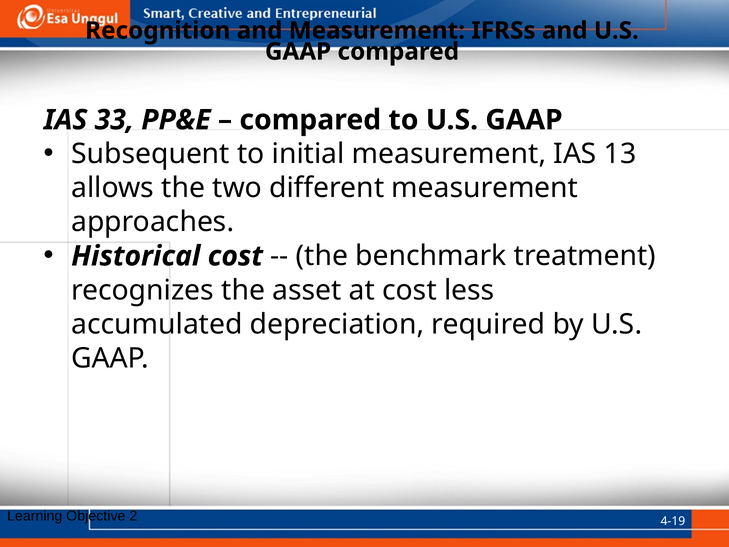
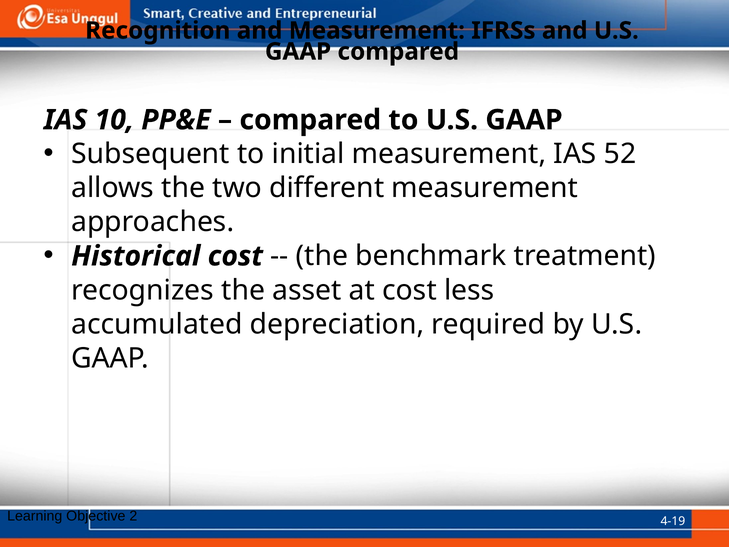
33: 33 -> 10 (114, 120)
13: 13 -> 52 (620, 154)
